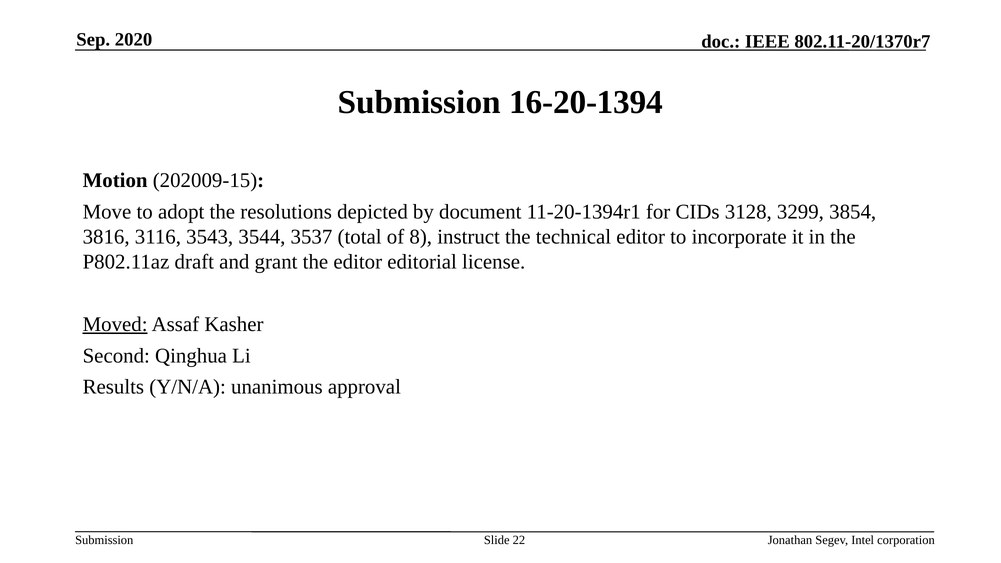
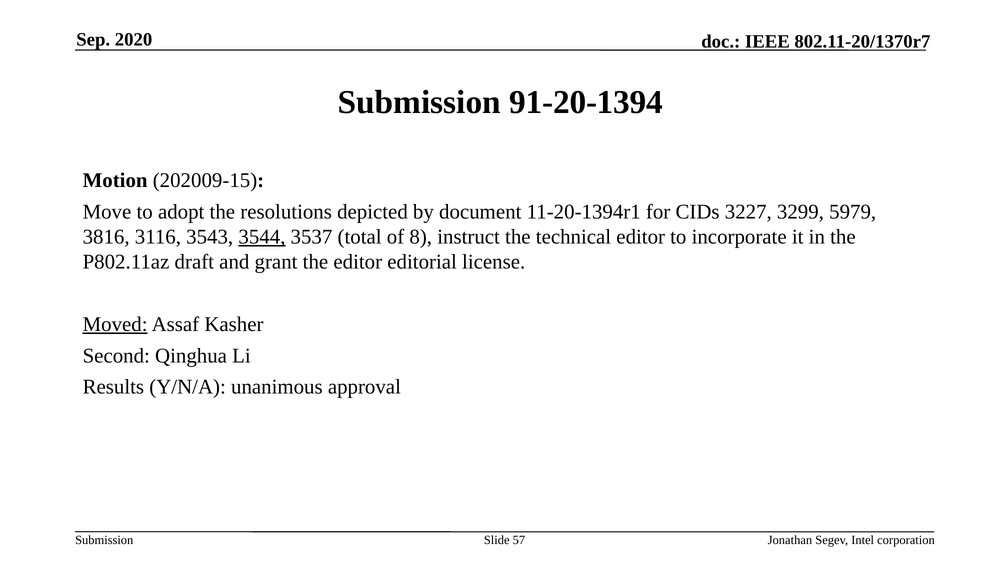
16-20-1394: 16-20-1394 -> 91-20-1394 (586, 102)
3128: 3128 -> 3227 (748, 212)
3854: 3854 -> 5979 (853, 212)
3544 underline: none -> present (262, 237)
22: 22 -> 57 (519, 540)
